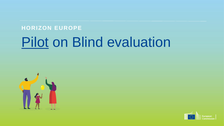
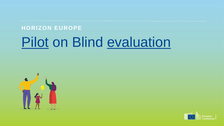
evaluation underline: none -> present (139, 42)
